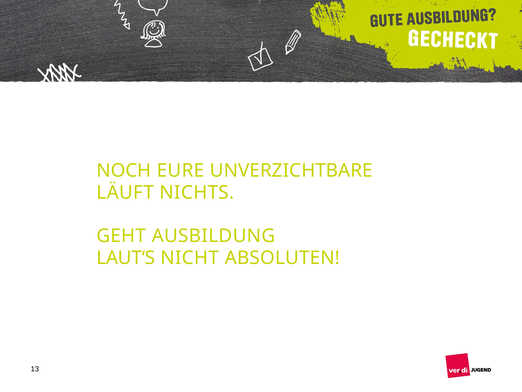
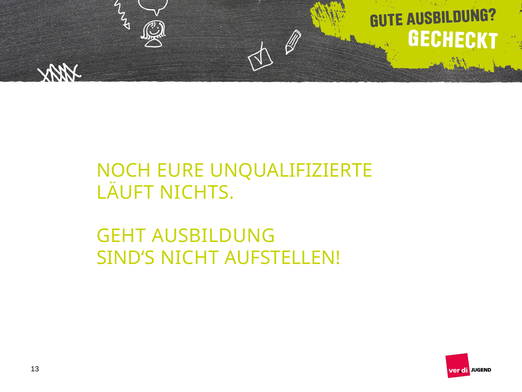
UNVERZICHTBARE: UNVERZICHTBARE -> UNQUALIFIZIERTE (291, 171)
LAUT‘S: LAUT‘S -> SIND‘S (126, 257)
ABSOLUTEN: ABSOLUTEN -> AUFSTELLEN (283, 257)
